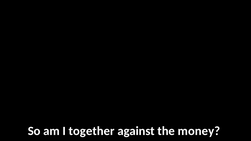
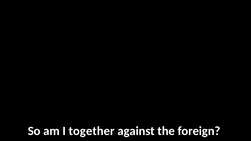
money: money -> foreign (199, 131)
